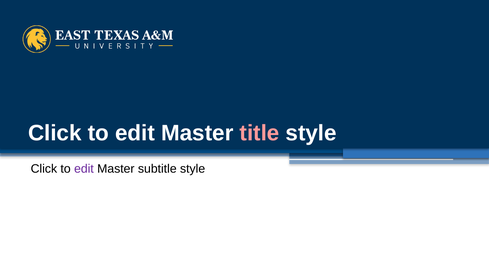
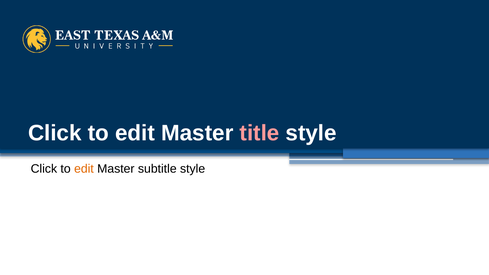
edit colour: purple -> orange (84, 169)
